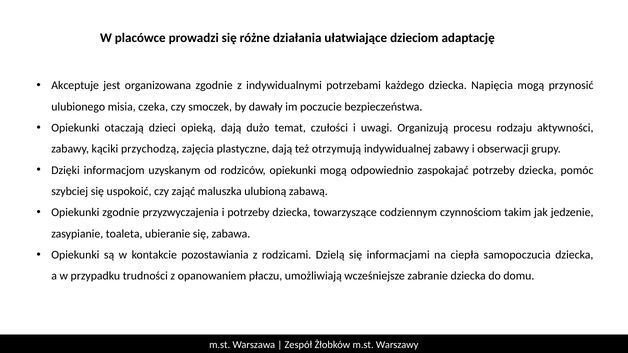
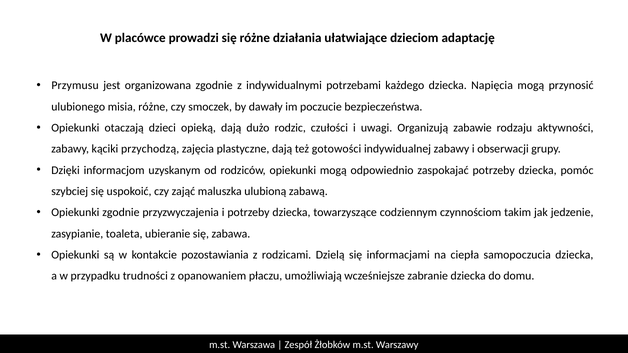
Akceptuje: Akceptuje -> Przymusu (75, 86)
misia czeka: czeka -> różne (153, 107)
temat: temat -> rodzic (290, 128)
procesu: procesu -> zabawie (473, 128)
otrzymują: otrzymują -> gotowości (337, 149)
